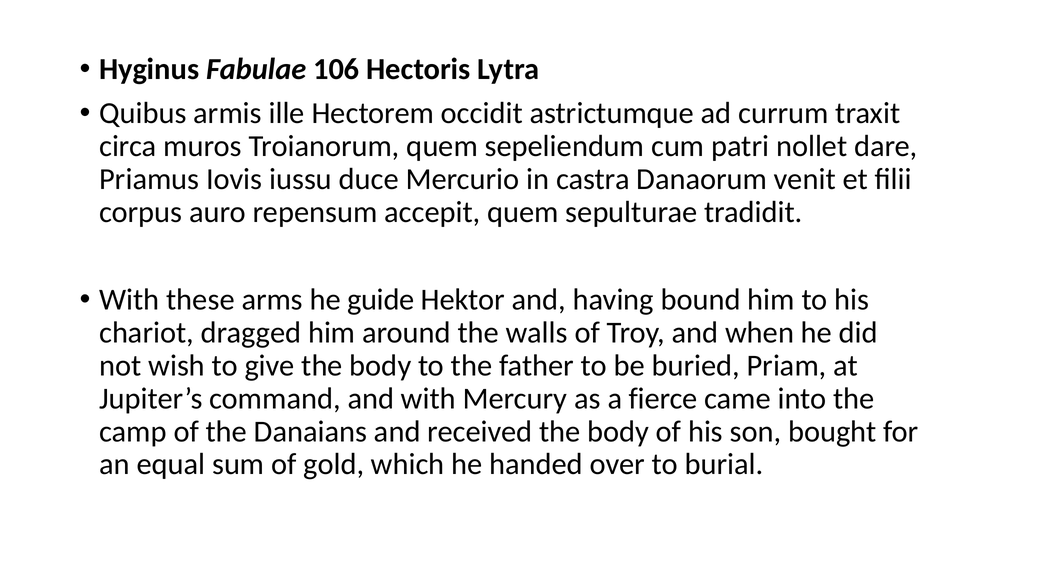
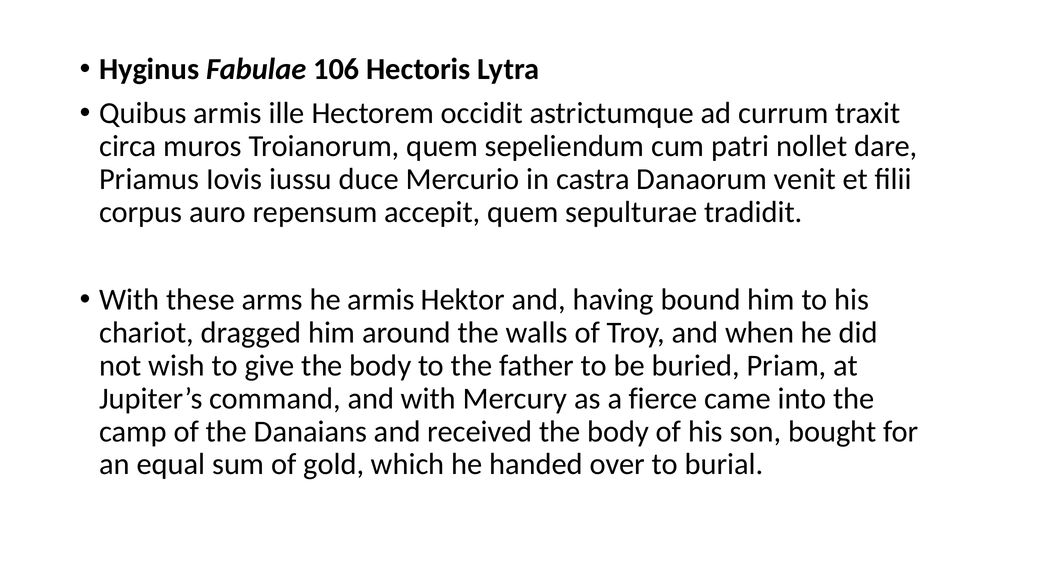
he guide: guide -> armis (381, 300)
